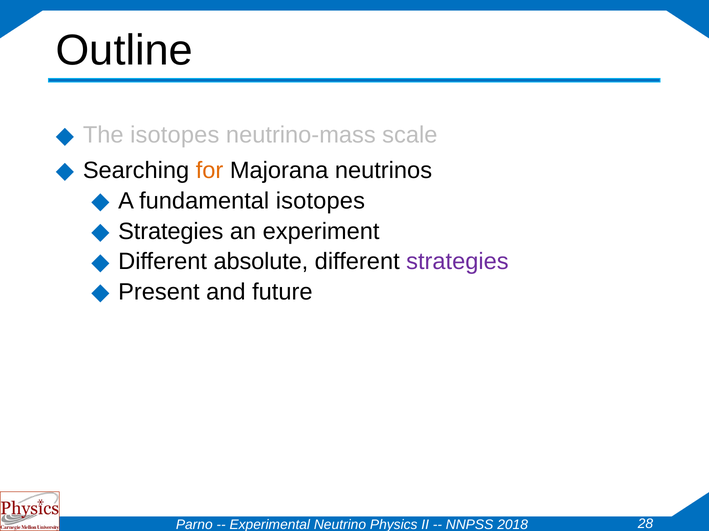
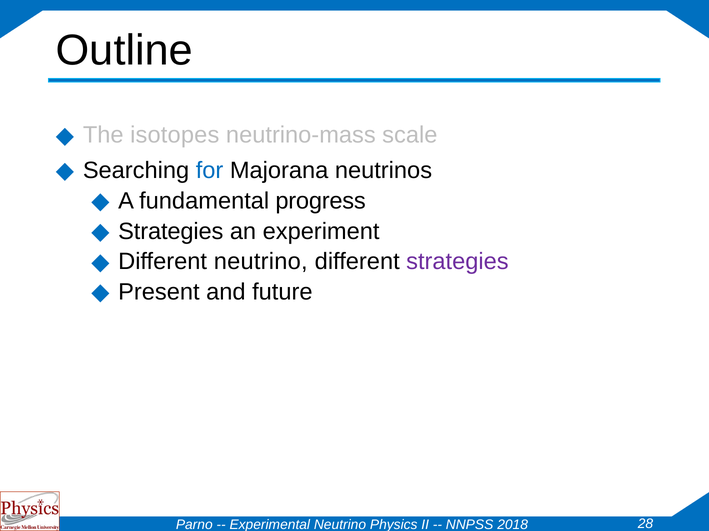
for colour: orange -> blue (210, 171)
fundamental isotopes: isotopes -> progress (321, 201)
Different absolute: absolute -> neutrino (261, 262)
